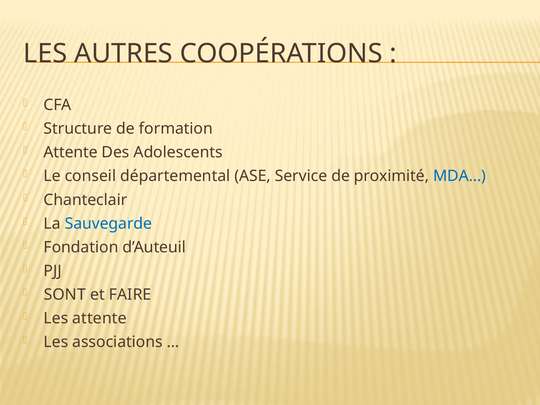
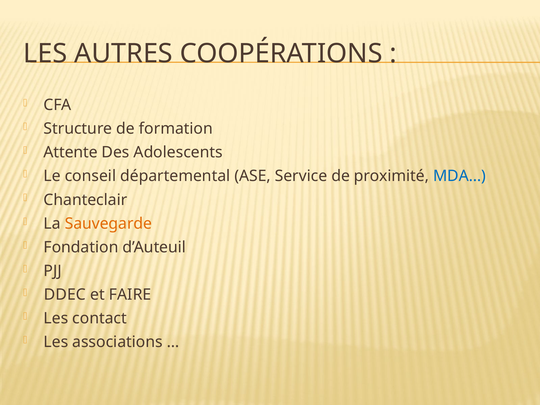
Sauvegarde colour: blue -> orange (108, 224)
SONT: SONT -> DDEC (65, 295)
Les attente: attente -> contact (100, 318)
